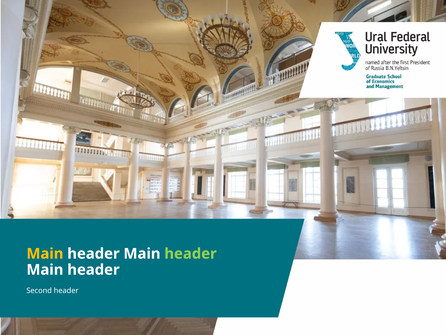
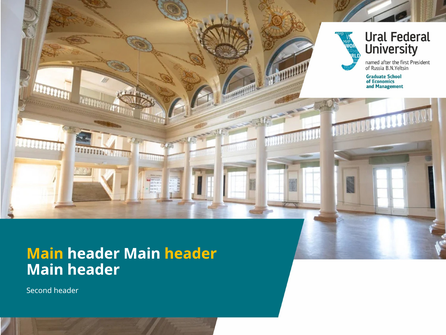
header colour: light green -> yellow (191, 253)
